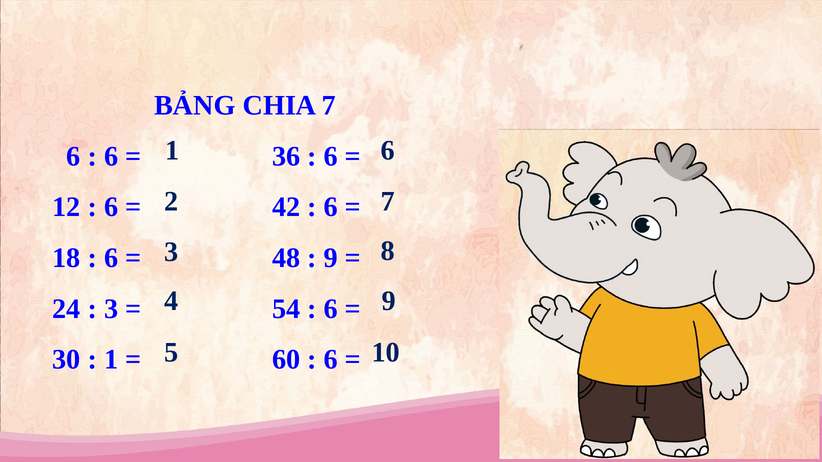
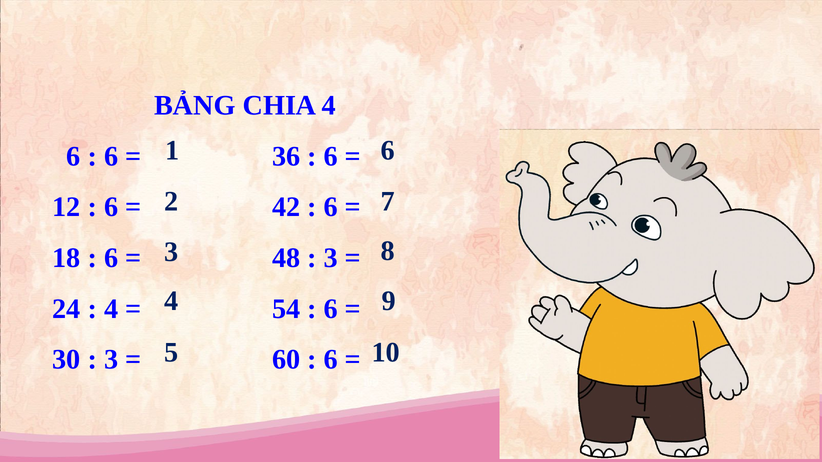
CHIA 7: 7 -> 4 (329, 105)
9: 9 -> 3 (331, 258)
3: 3 -> 4 (111, 309)
1: 1 -> 3 (111, 359)
